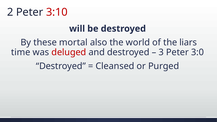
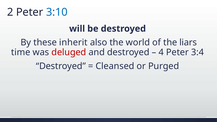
3:10 colour: red -> blue (57, 12)
mortal: mortal -> inherit (73, 43)
3: 3 -> 4 (161, 52)
3:0: 3:0 -> 3:4 (197, 52)
